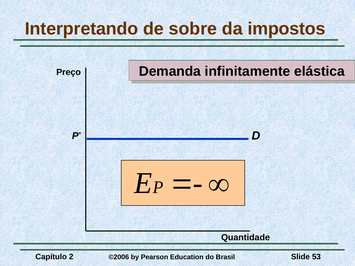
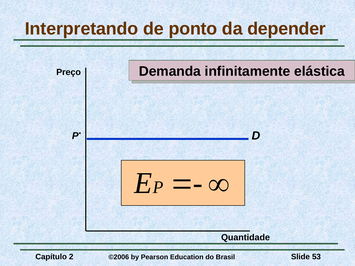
sobre: sobre -> ponto (193, 29)
impostos: impostos -> depender (287, 29)
